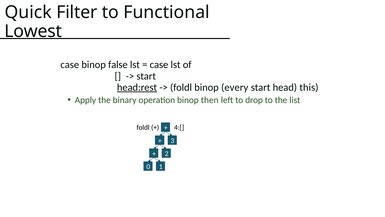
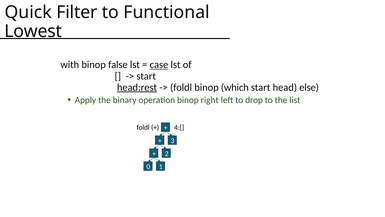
case: case -> with (70, 65)
case underline: none -> present (159, 65)
every: every -> which (235, 87)
this: this -> else (309, 87)
then: then -> right (210, 100)
